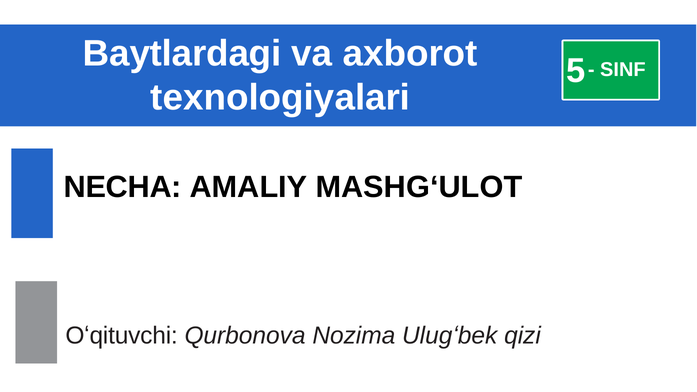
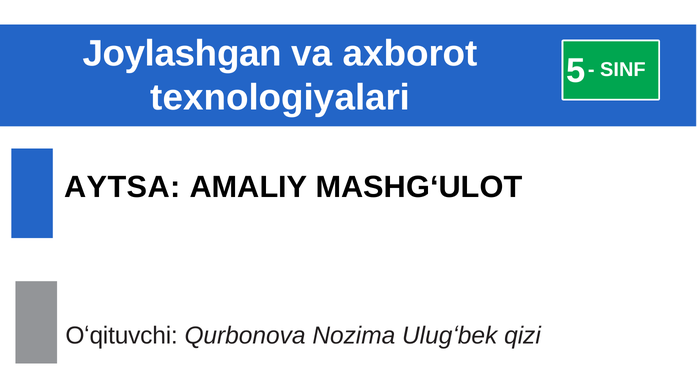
Baytlardagi: Baytlardagi -> Joylashgan (182, 53)
NECHA: NECHA -> AYTSA (122, 187)
